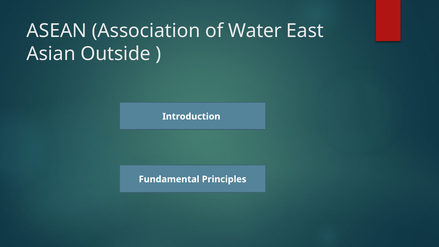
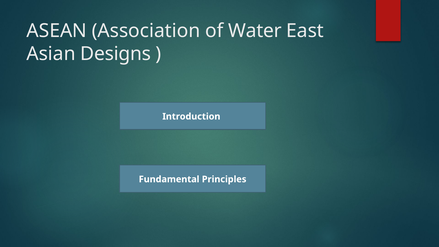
Outside: Outside -> Designs (116, 54)
